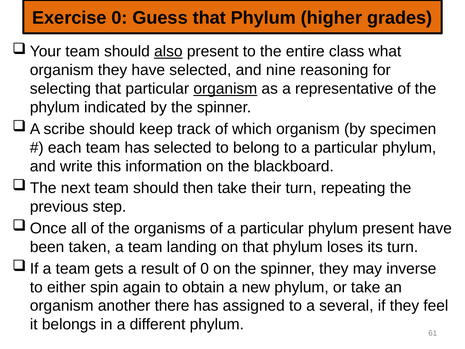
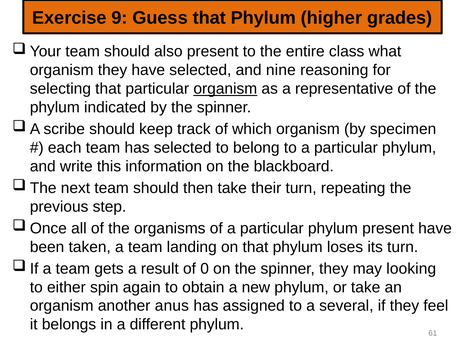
Exercise 0: 0 -> 9 (120, 18)
also underline: present -> none (168, 51)
inverse: inverse -> looking (411, 268)
there: there -> anus (172, 306)
